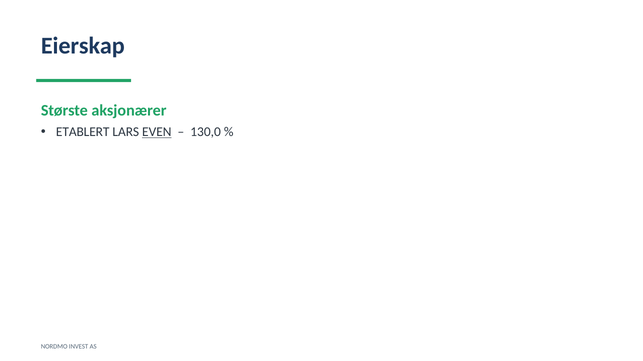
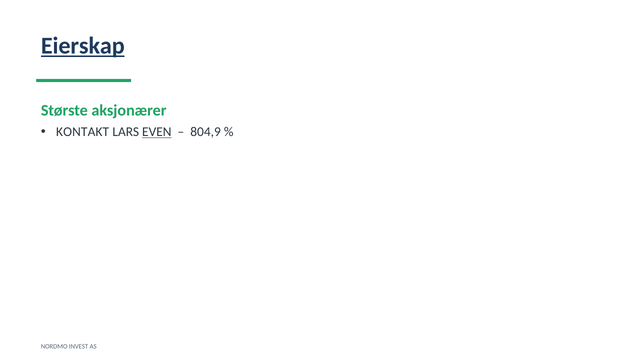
Eierskap underline: none -> present (83, 46)
ETABLERT: ETABLERT -> KONTAKT (83, 132)
130,0: 130,0 -> 804,9 (206, 132)
